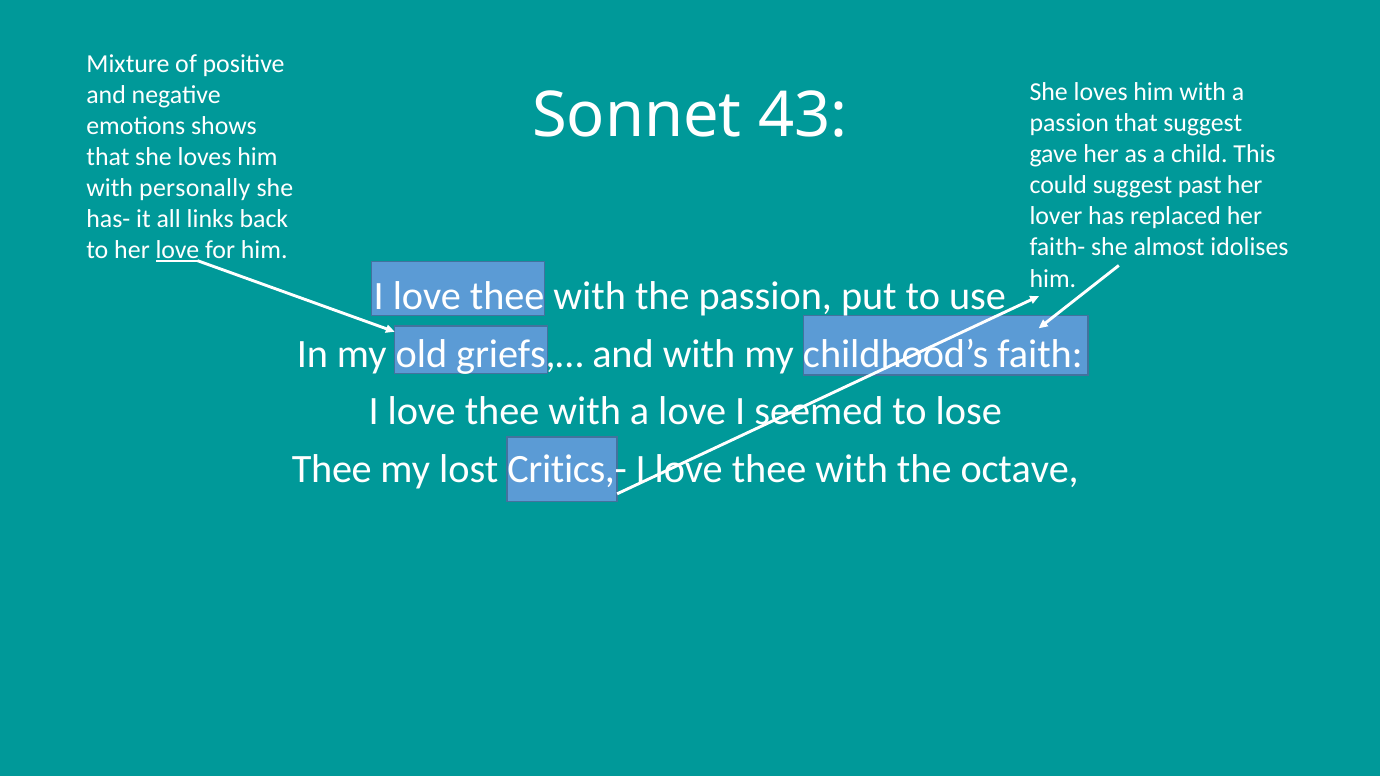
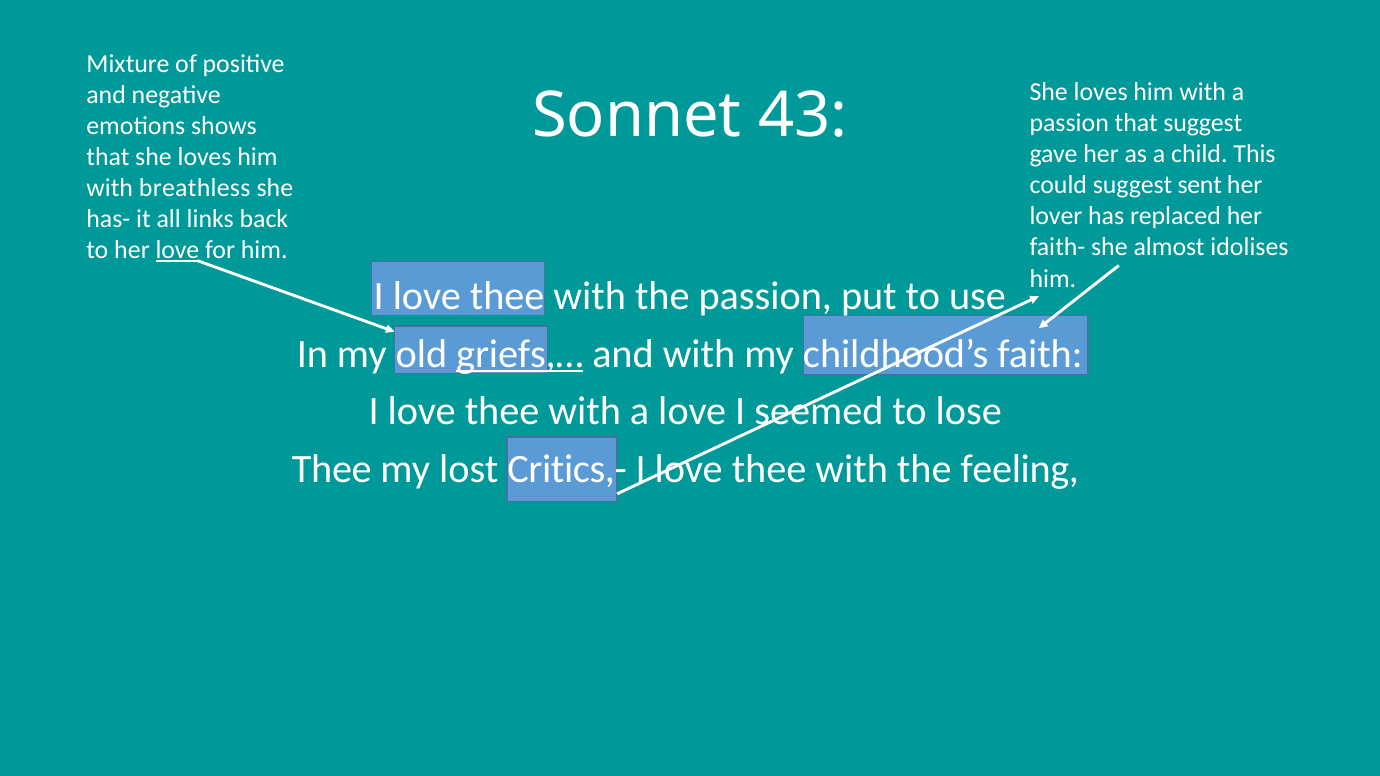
past: past -> sent (1200, 185)
personally: personally -> breathless (195, 188)
griefs,… underline: none -> present (520, 354)
octave: octave -> feeling (1020, 470)
